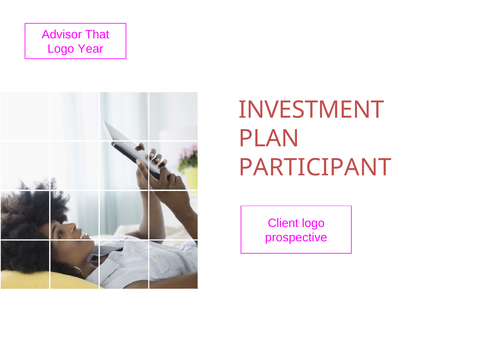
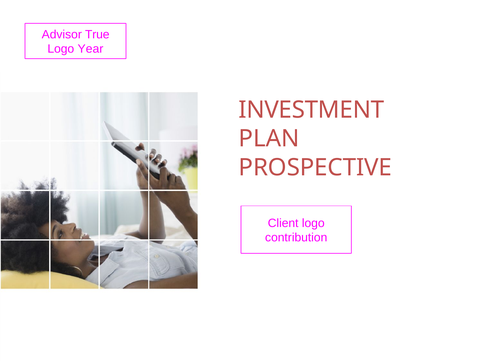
That: That -> True (97, 35)
PARTICIPANT: PARTICIPANT -> PROSPECTIVE (315, 168)
prospective: prospective -> contribution (296, 238)
